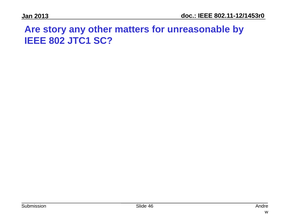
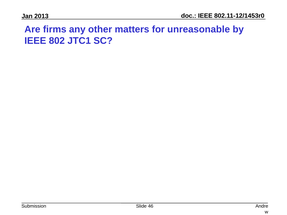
story: story -> firms (55, 29)
